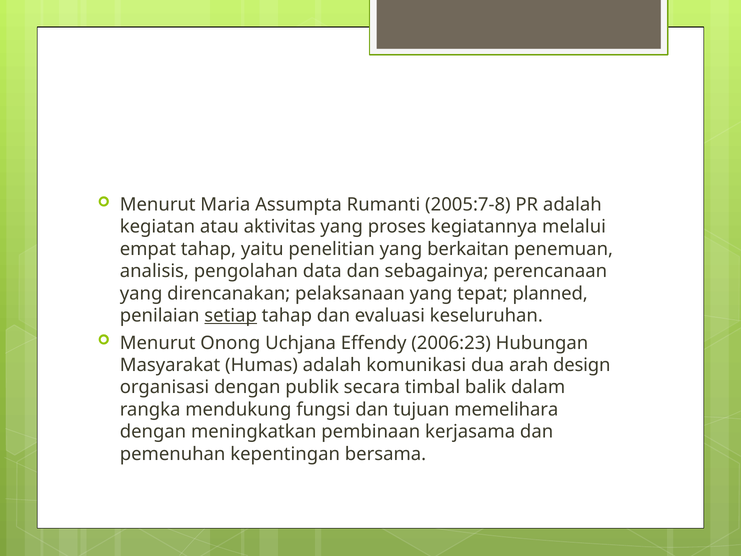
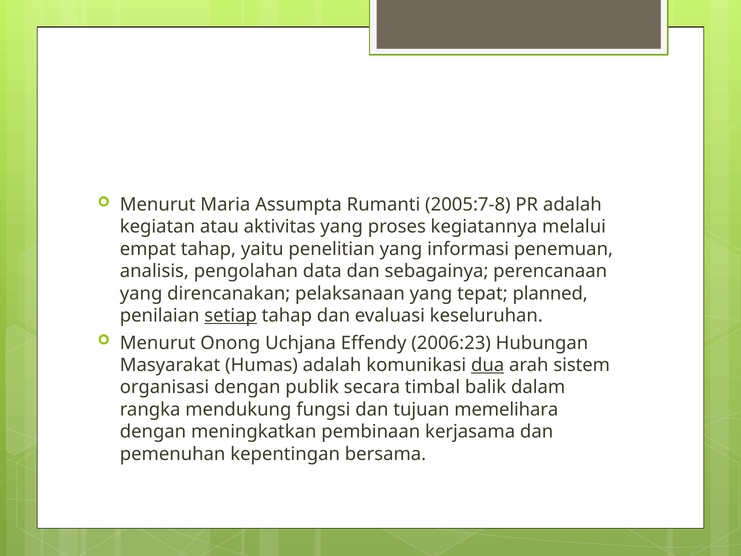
berkaitan: berkaitan -> informasi (468, 249)
dua underline: none -> present (488, 365)
design: design -> sistem (582, 365)
